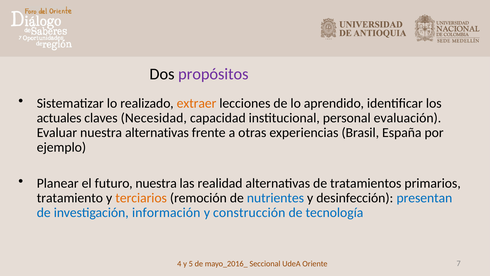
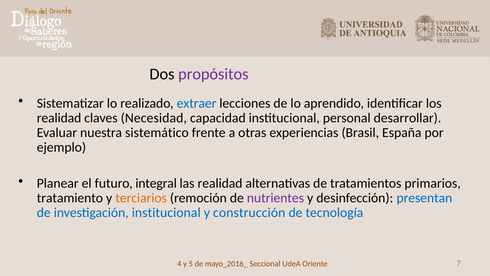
extraer colour: orange -> blue (197, 103)
actuales: actuales -> realidad (59, 118)
evaluación: evaluación -> desarrollar (407, 118)
nuestra alternativas: alternativas -> sistemático (157, 132)
futuro nuestra: nuestra -> integral (156, 183)
nutrientes colour: blue -> purple (275, 198)
investigación información: información -> institucional (166, 212)
